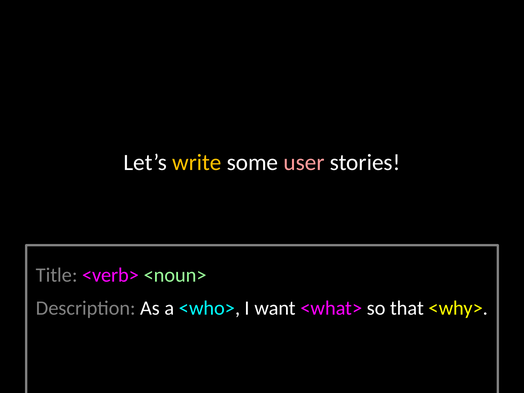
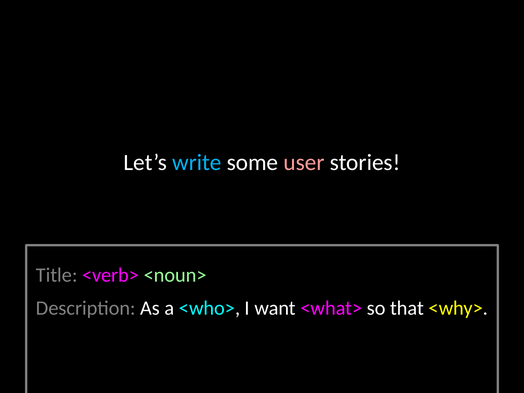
write colour: yellow -> light blue (197, 162)
